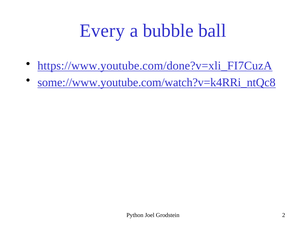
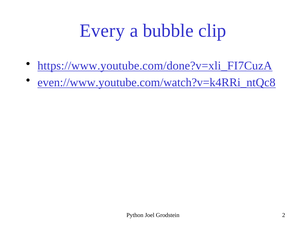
ball: ball -> clip (212, 31)
some://www.youtube.com/watch?v=k4RRi_ntQc8: some://www.youtube.com/watch?v=k4RRi_ntQc8 -> even://www.youtube.com/watch?v=k4RRi_ntQc8 (156, 82)
